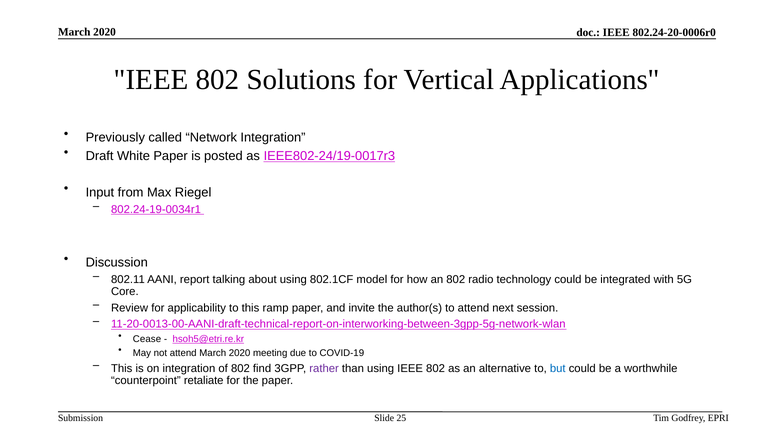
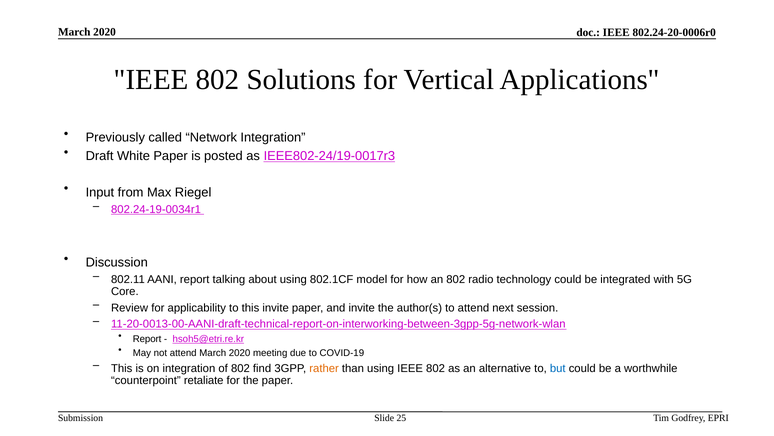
this ramp: ramp -> invite (276, 308)
Cease: Cease -> Report (147, 338)
rather colour: purple -> orange (324, 368)
